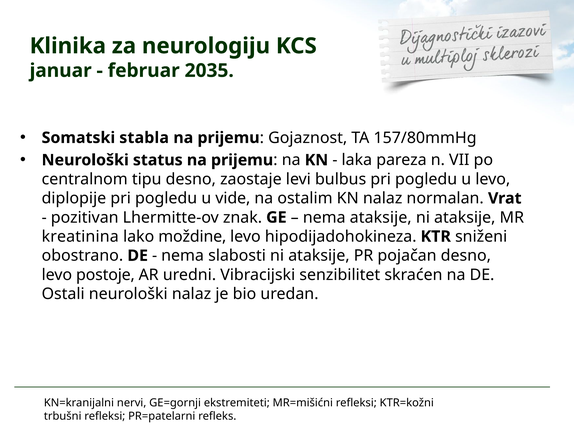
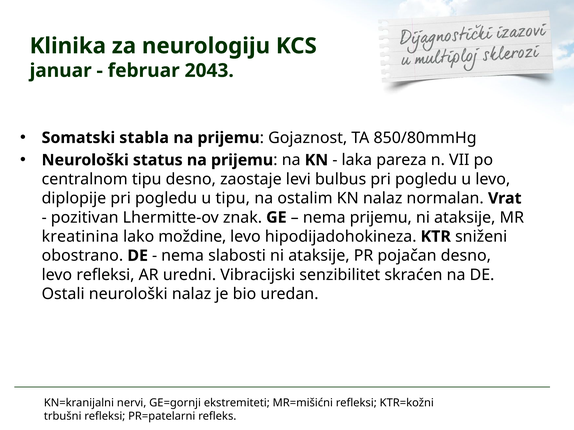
2035: 2035 -> 2043 (209, 71)
157/80mmHg: 157/80mmHg -> 850/80mmHg (425, 138)
u vide: vide -> tipu (233, 199)
nema ataksije: ataksije -> prijemu (381, 218)
levo postoje: postoje -> refleksi (105, 275)
